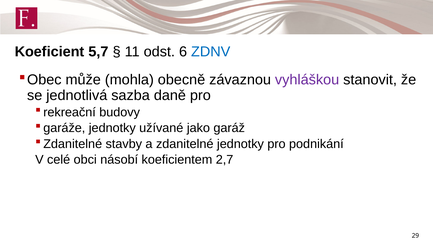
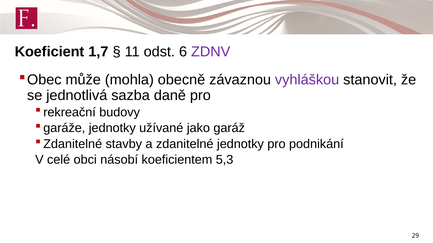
5,7: 5,7 -> 1,7 (98, 52)
ZDNV colour: blue -> purple (211, 52)
2,7: 2,7 -> 5,3 (225, 160)
